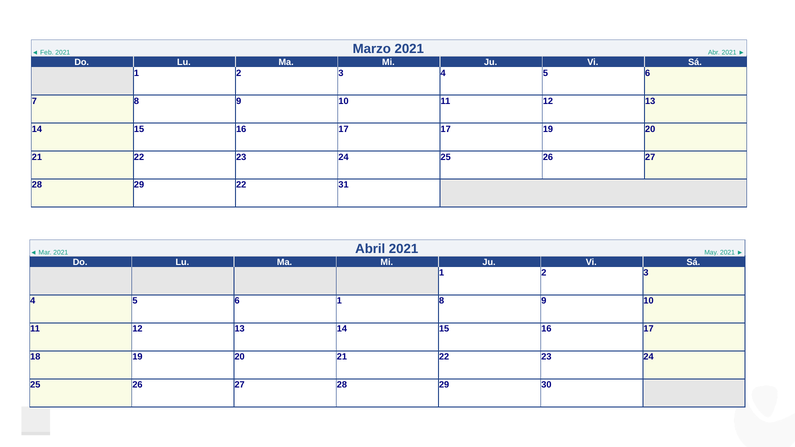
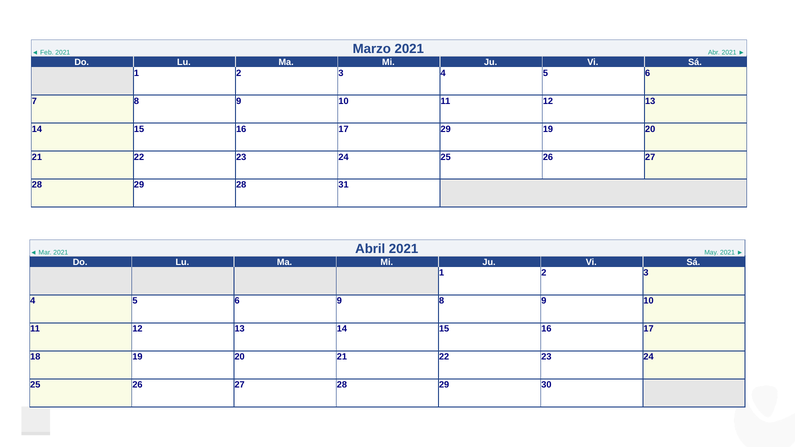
17 17: 17 -> 29 (446, 129)
29 22: 22 -> 28 (241, 185)
6 1: 1 -> 9 (339, 301)
